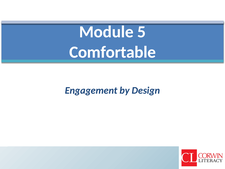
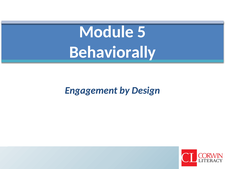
Comfortable: Comfortable -> Behaviorally (112, 52)
